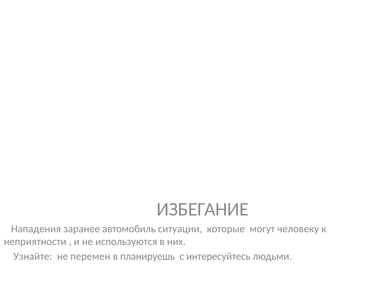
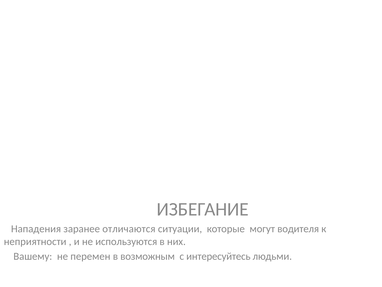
автомобиль: автомобиль -> отличаются (129, 228)
человеку: человеку -> водителя (298, 228)
Узнайте: Узнайте -> Вашему (33, 256)
планируешь: планируешь -> возможным (148, 256)
